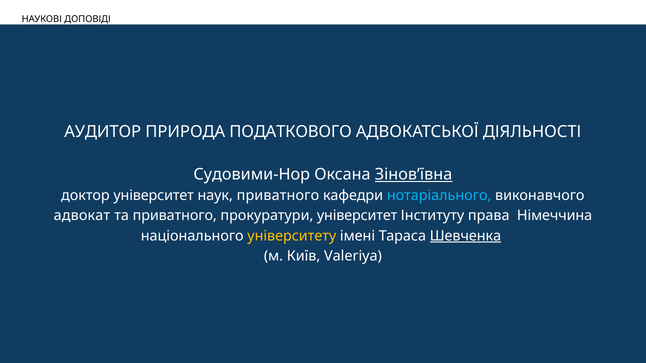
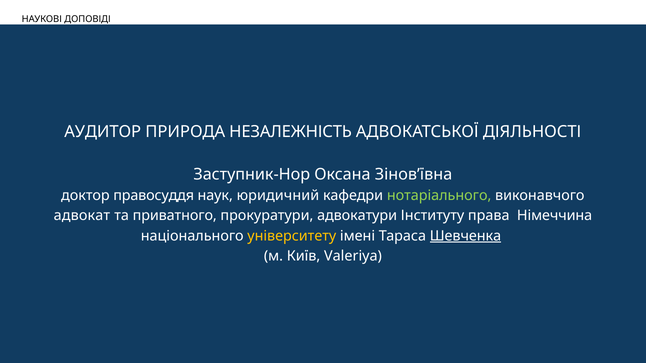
ПОДАТКОВОГО: ПОДАТКОВОГО -> НЕЗАЛЕЖНІСТЬ (291, 132)
Судовими-Нор: Судовими-Нор -> Заступник-Нор (252, 175)
Зінов’ївна underline: present -> none (414, 175)
доктор університет: університет -> правосуддя (154, 196)
наук приватного: приватного -> юридичний (278, 196)
нотаріального colour: light blue -> light green (439, 196)
прокуратури університет: університет -> адвокатури (357, 216)
